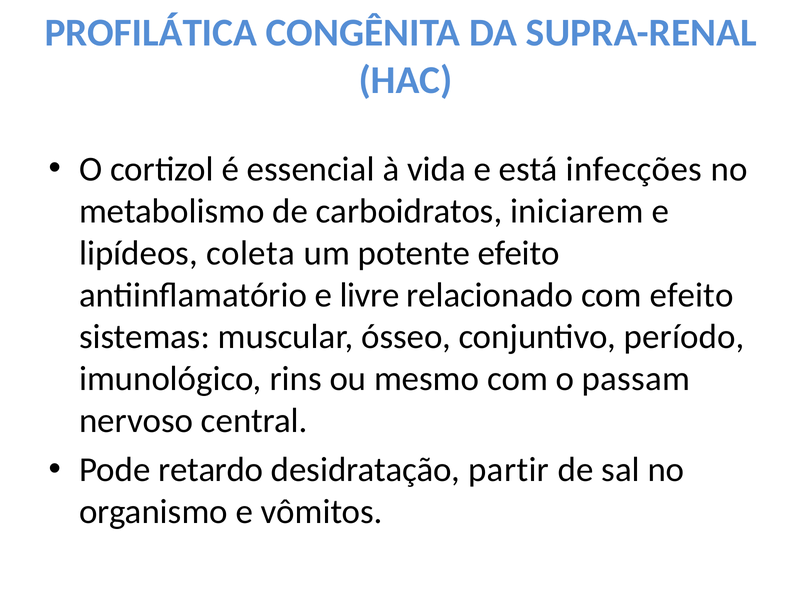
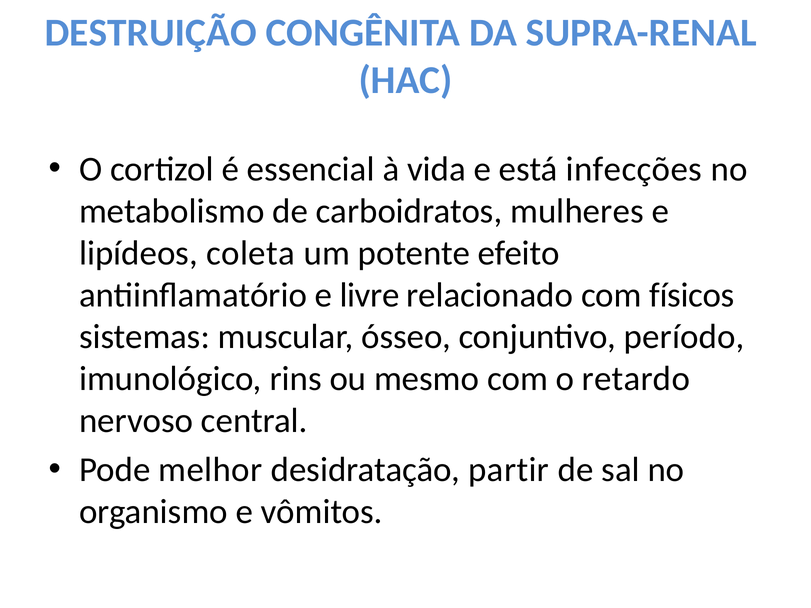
PROFILÁTICA: PROFILÁTICA -> DESTRUIÇÃO (151, 33)
iniciarem: iniciarem -> mulheres (577, 211)
com efeito: efeito -> físicos (692, 295)
passam: passam -> retardo (636, 379)
retardo: retardo -> melhor (210, 470)
